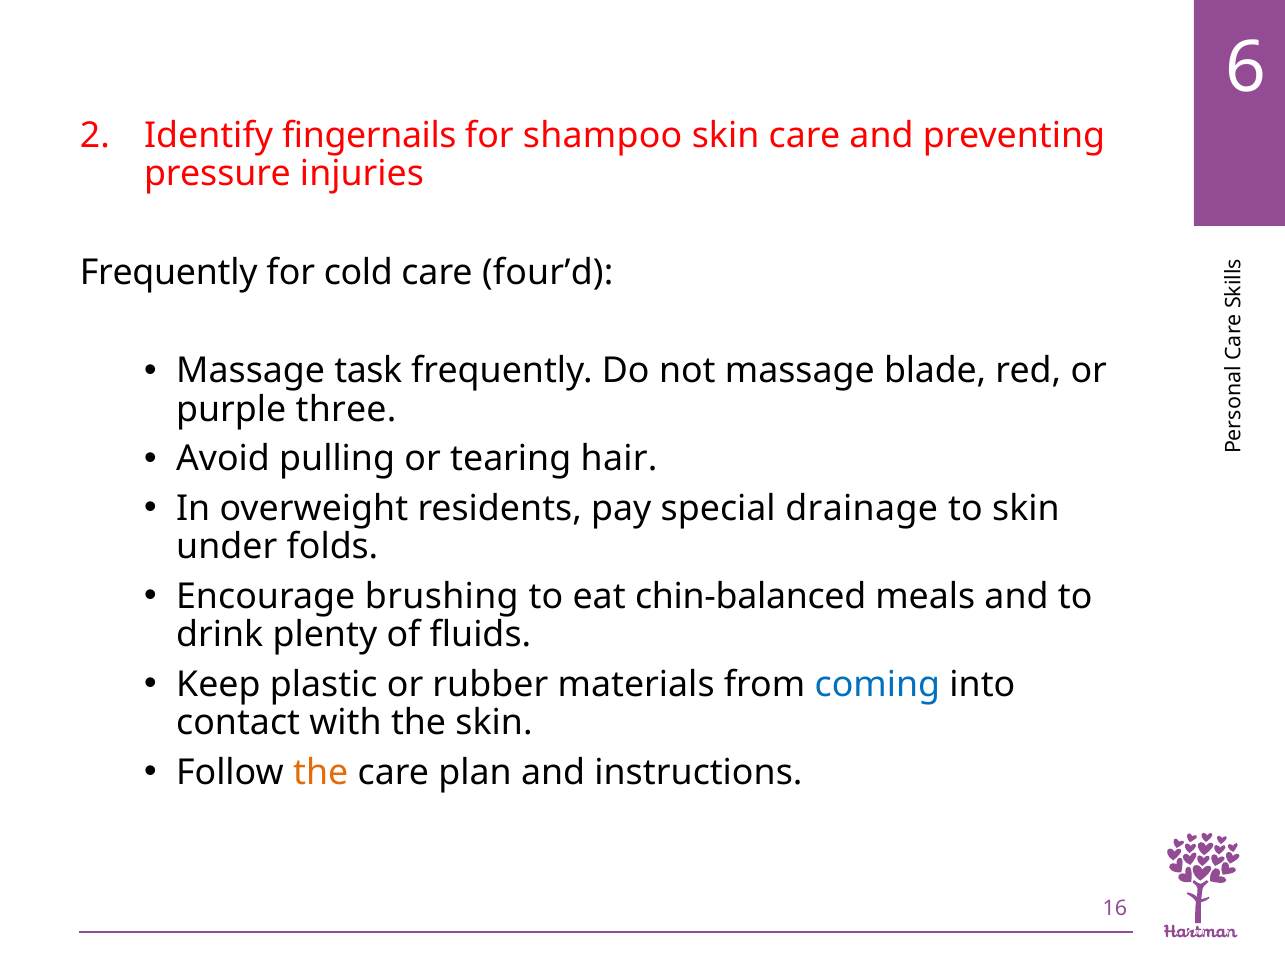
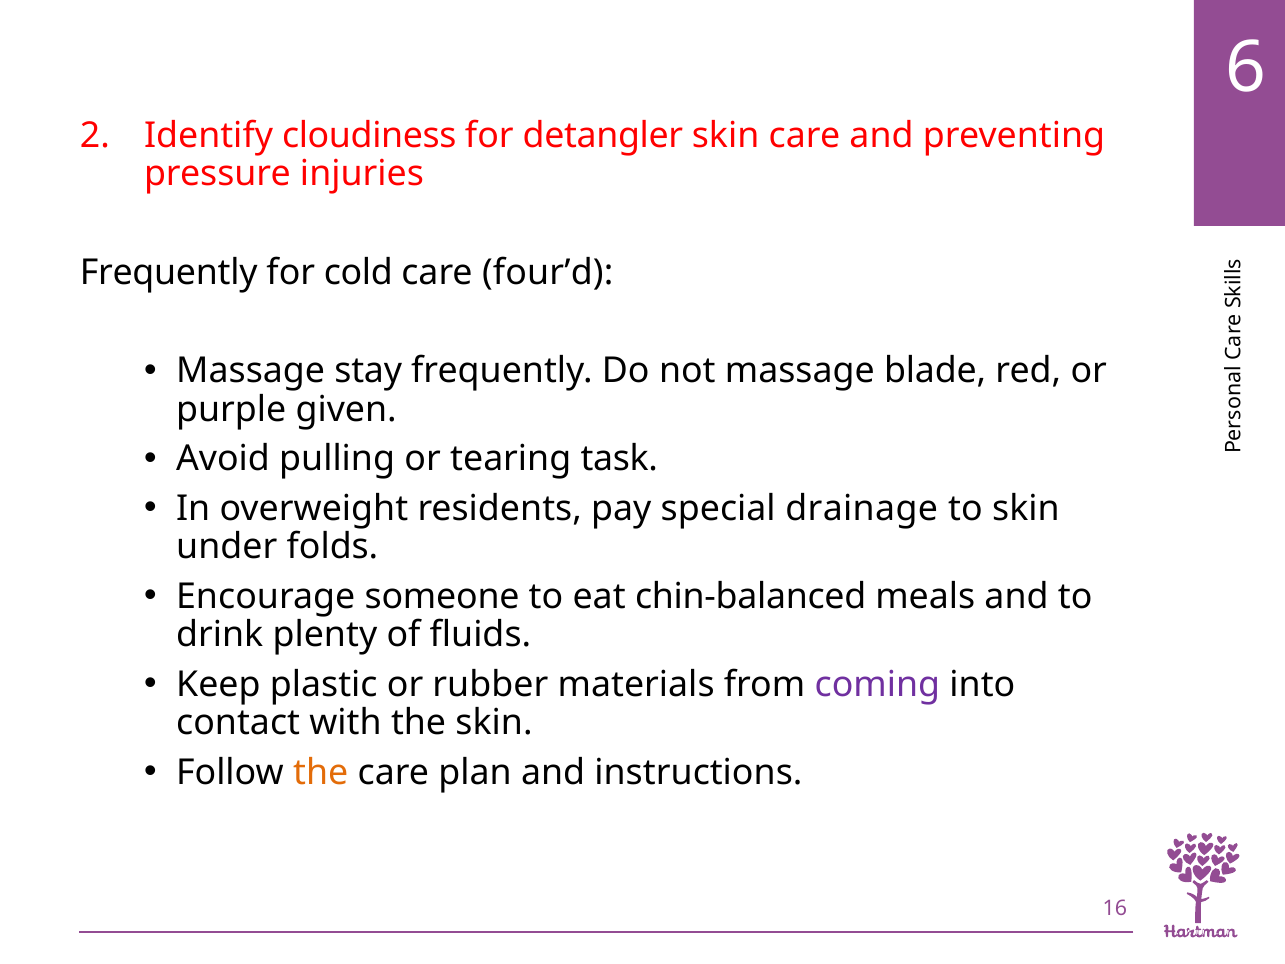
fingernails: fingernails -> cloudiness (369, 135)
shampoo: shampoo -> detangler (603, 135)
task: task -> stay (368, 371)
three: three -> given (346, 410)
hair: hair -> task (619, 459)
brushing: brushing -> someone (442, 596)
coming colour: blue -> purple (877, 684)
